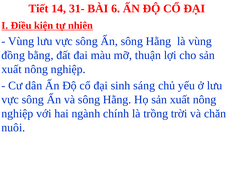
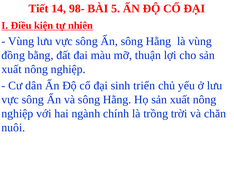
31-: 31- -> 98- (77, 9)
6: 6 -> 5 (116, 9)
sáng: sáng -> triển (144, 86)
